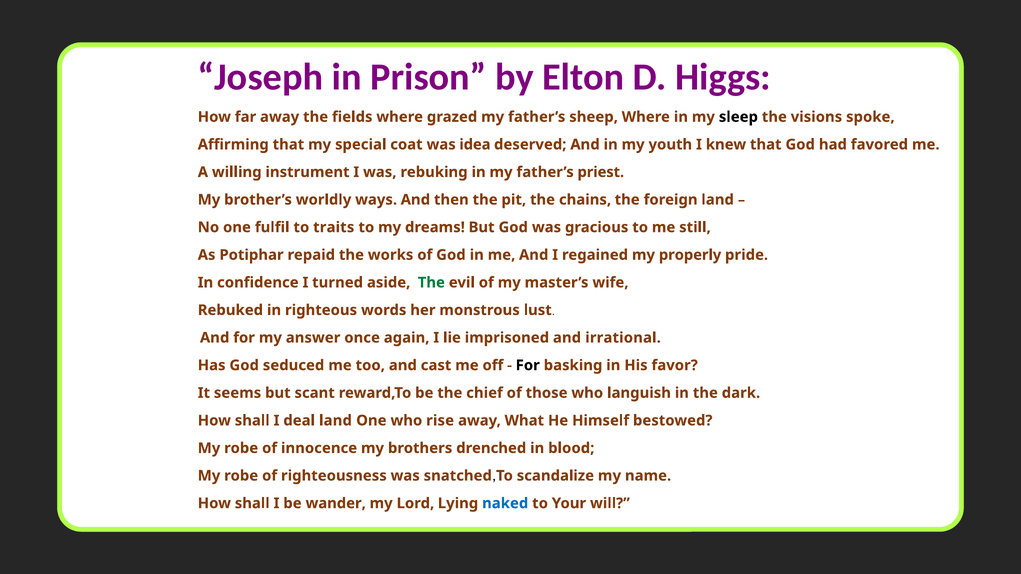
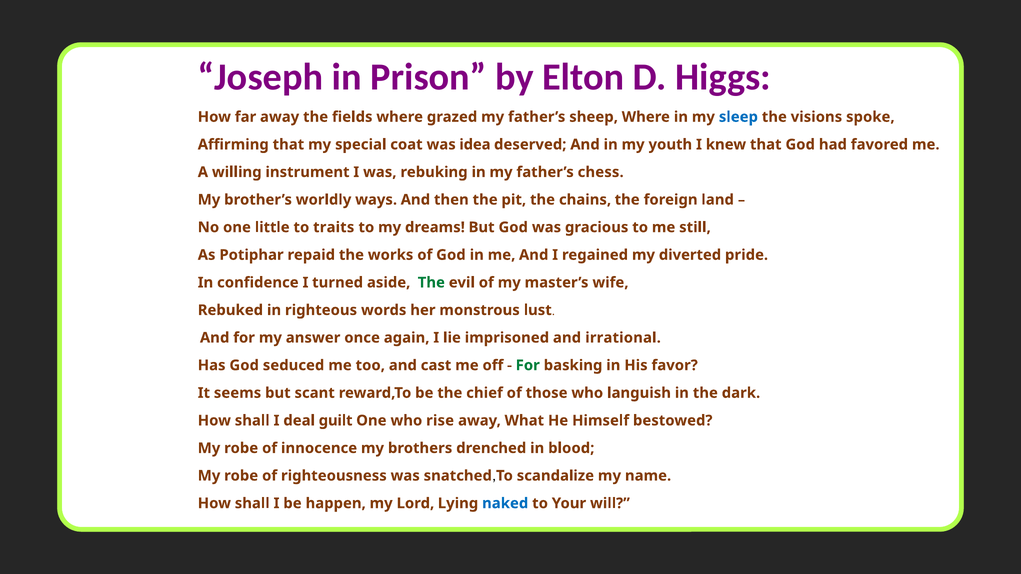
sleep colour: black -> blue (738, 117)
priest: priest -> chess (601, 172)
fulfil: fulfil -> little (272, 227)
properly: properly -> diverted (690, 255)
For colour: black -> green (528, 366)
deal land: land -> guilt (336, 421)
wander: wander -> happen (336, 504)
